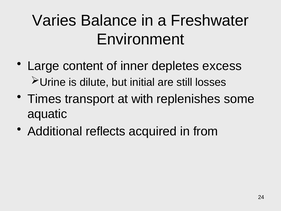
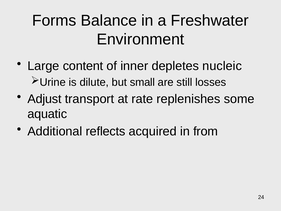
Varies: Varies -> Forms (54, 21)
excess: excess -> nucleic (222, 66)
initial: initial -> small (142, 82)
Times: Times -> Adjust (44, 99)
with: with -> rate (142, 99)
